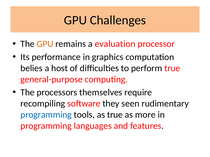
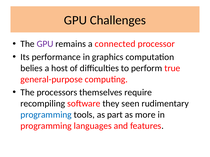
GPU colour: orange -> purple (45, 44)
evaluation: evaluation -> connected (115, 44)
as true: true -> part (115, 115)
